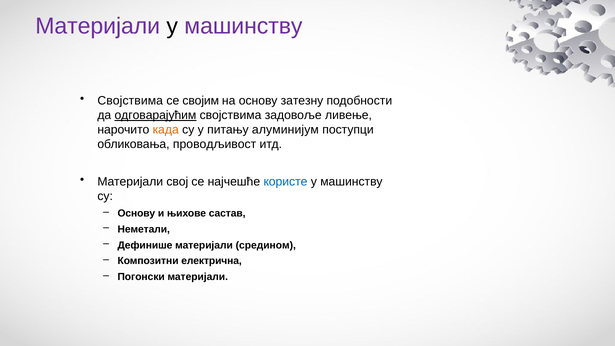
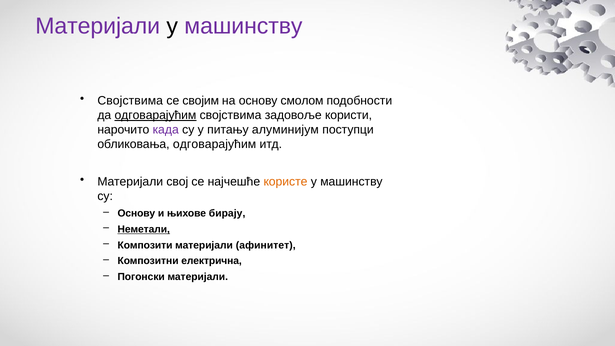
затезну: затезну -> смолом (302, 101)
ливење: ливење -> користи (349, 115)
када colour: orange -> purple (166, 130)
обликовања проводљивост: проводљивост -> одговарајућим (215, 144)
користе colour: blue -> orange (285, 182)
састав: састав -> бирају (227, 213)
Неметали underline: none -> present (144, 229)
Дефинише: Дефинише -> Композити (145, 245)
средином: средином -> афинитет (266, 245)
